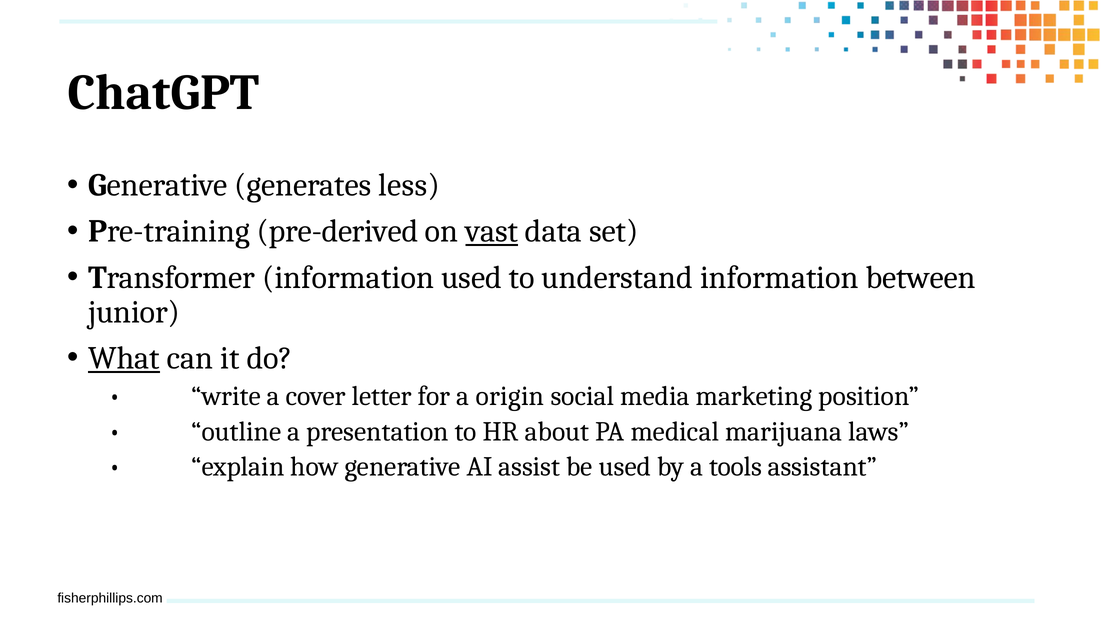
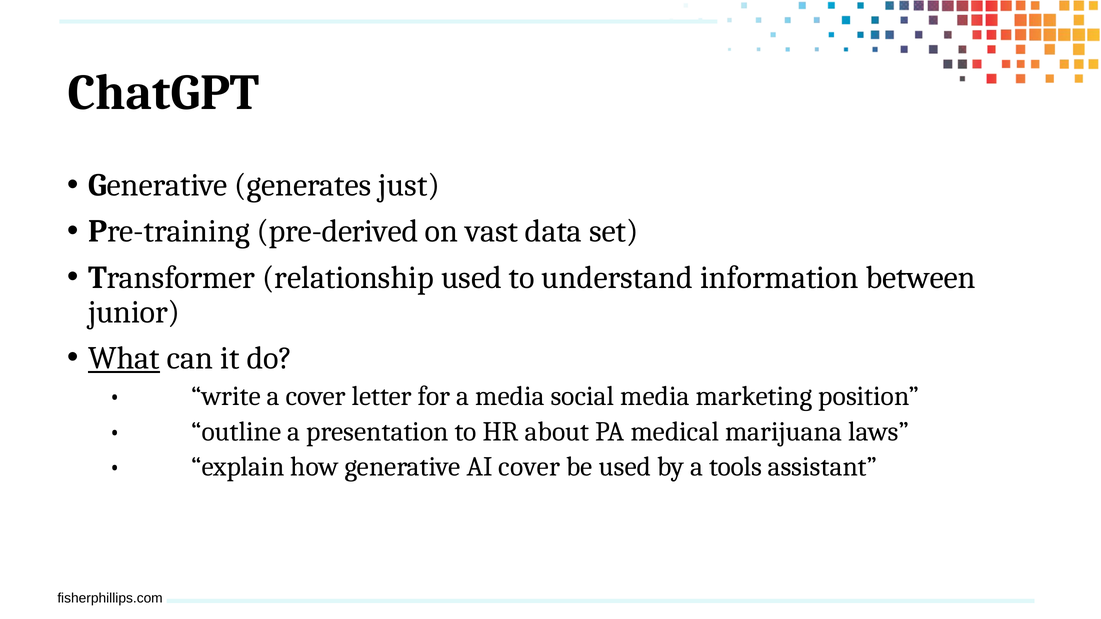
less: less -> just (409, 185)
vast underline: present -> none (492, 231)
Transformer information: information -> relationship (348, 278)
a origin: origin -> media (510, 396)
AI assist: assist -> cover (529, 467)
